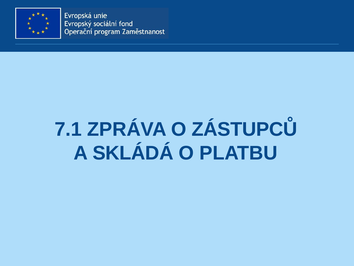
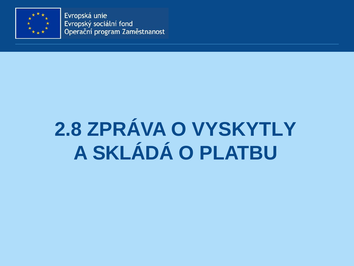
7.1: 7.1 -> 2.8 (68, 129)
ZÁSTUPCŮ: ZÁSTUPCŮ -> VYSKYTLY (244, 129)
